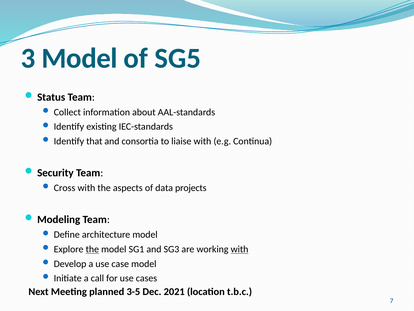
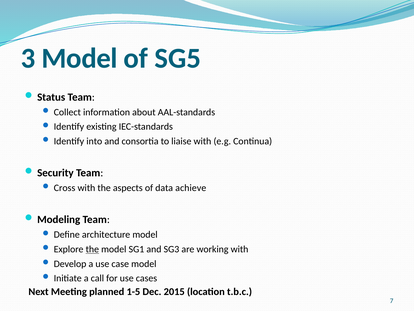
that: that -> into (94, 141)
projects: projects -> achieve (191, 188)
with underline: present -> none (240, 249)
3-5: 3-5 -> 1-5 (133, 291)
2021: 2021 -> 2015 (174, 291)
